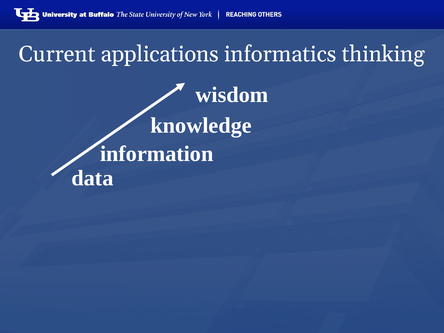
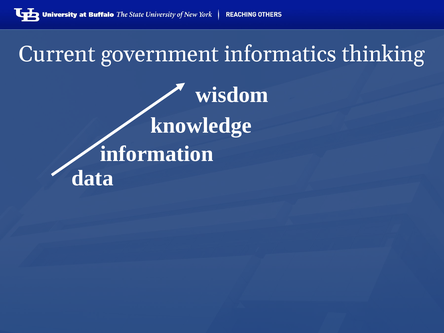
applications: applications -> government (160, 54)
